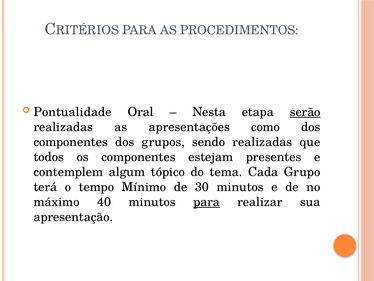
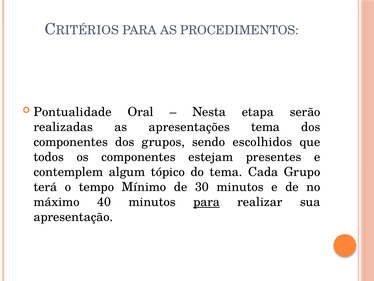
serão underline: present -> none (305, 112)
apresentações como: como -> tema (266, 127)
sendo realizadas: realizadas -> escolhidos (262, 142)
